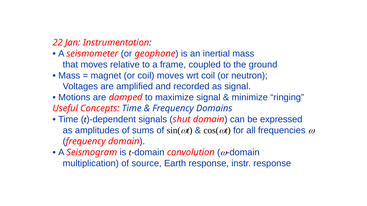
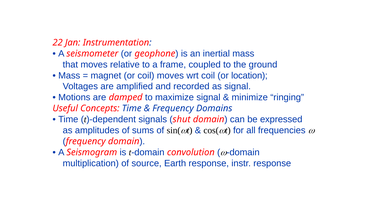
neutron: neutron -> location (249, 76)
